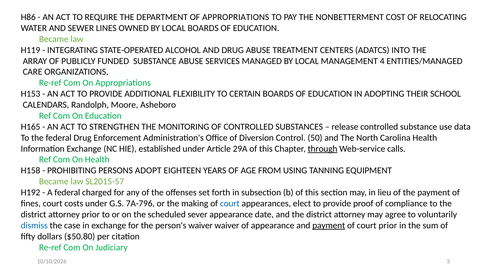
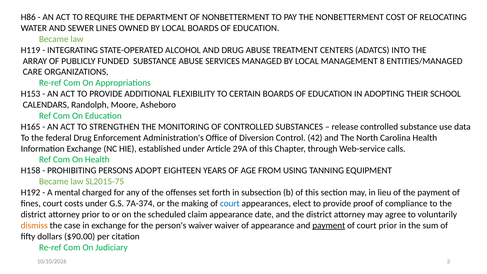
OF APPROPRIATIONS: APPROPRIATIONS -> NONBETTERMENT (236, 17)
4: 4 -> 8 (382, 61)
50: 50 -> 42 (315, 138)
through underline: present -> none (323, 149)
SL2015-57: SL2015-57 -> SL2015-75 (105, 182)
A federal: federal -> mental (67, 192)
7A-796: 7A-796 -> 7A-374 (140, 203)
sever: sever -> claim (198, 214)
dismiss colour: blue -> orange (34, 225)
$50.80: $50.80 -> $90.00 (80, 236)
